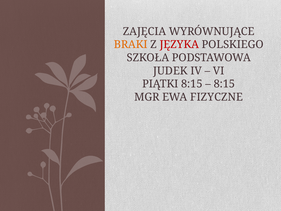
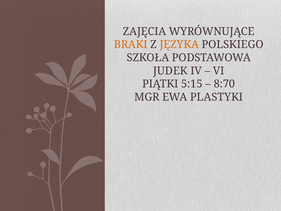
JĘZYKA colour: red -> orange (179, 44)
PIĄTKI 8:15: 8:15 -> 5:15 (192, 84)
8:15: 8:15 -> 8:70 (224, 84)
FIZYCZNE: FIZYCZNE -> PLASTYKI (217, 97)
